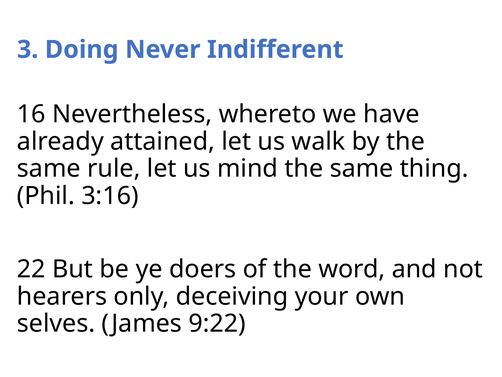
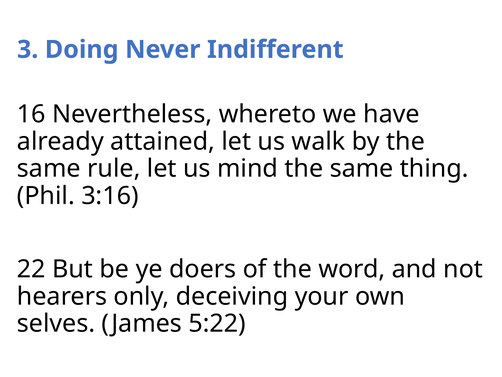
9:22: 9:22 -> 5:22 (217, 323)
